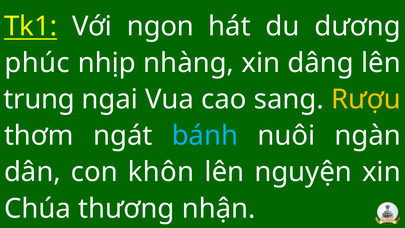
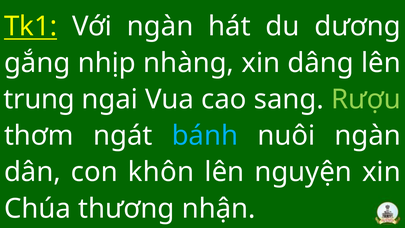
Với ngon: ngon -> ngàn (160, 27)
phúc: phúc -> gắng (37, 63)
Rượu colour: yellow -> light green (366, 99)
